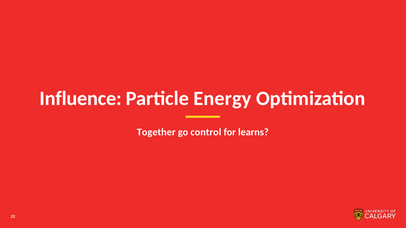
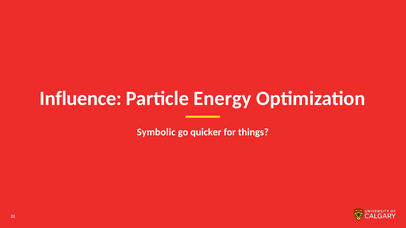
Together: Together -> Symbolic (156, 132)
control: control -> quicker (206, 132)
learns: learns -> things (253, 132)
